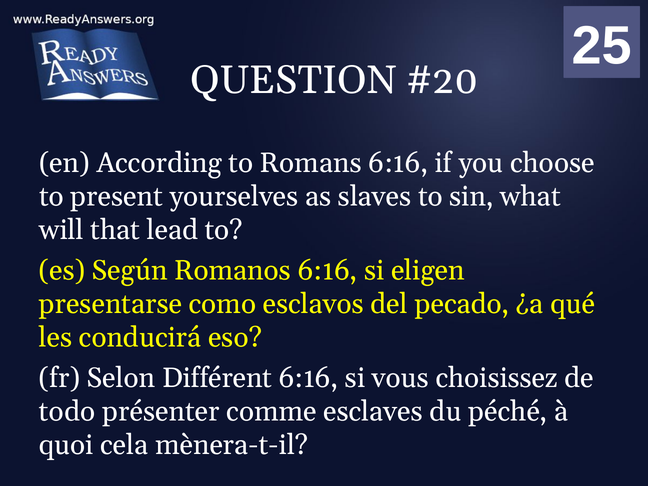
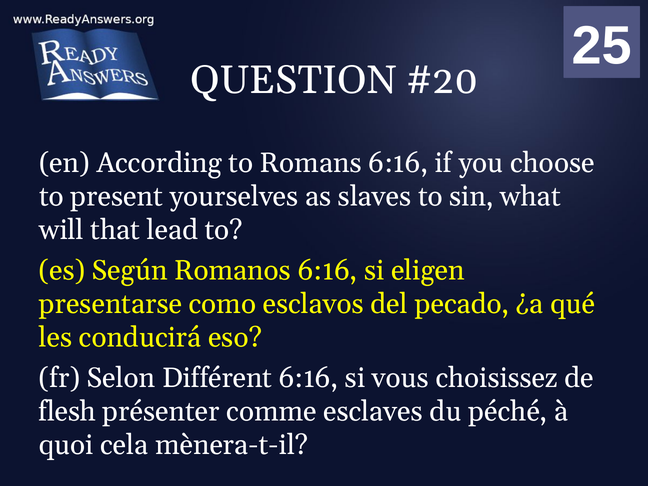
todo: todo -> flesh (67, 412)
